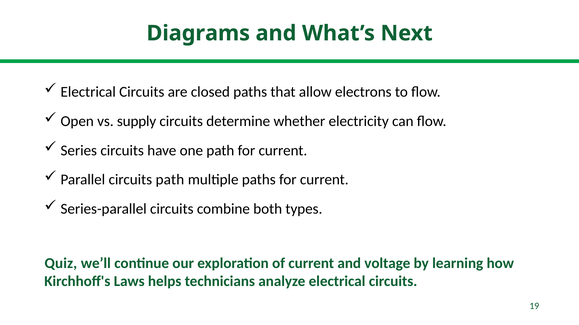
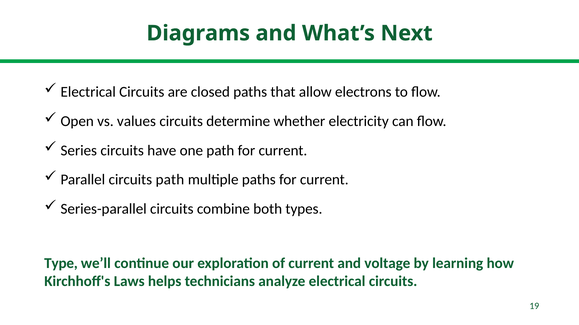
supply: supply -> values (136, 121)
Quiz: Quiz -> Type (61, 264)
